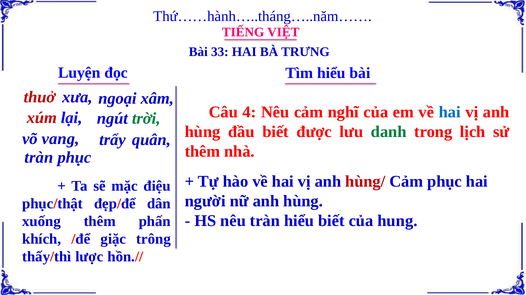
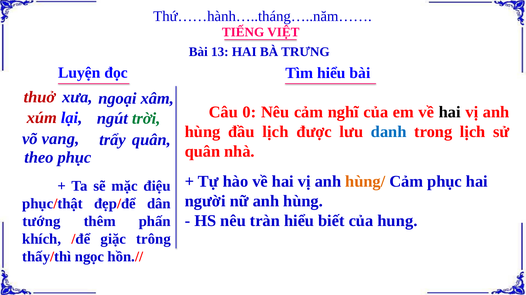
33: 33 -> 13 (220, 52)
4: 4 -> 0 (249, 112)
hai colour: blue -> black (450, 112)
đầu biết: biết -> lịch (275, 132)
danh colour: green -> blue (389, 132)
thêm: thêm -> quân (203, 152)
tràn: tràn -> theo (39, 158)
hùng/ colour: red -> orange (365, 182)
xuống: xuống -> tướng (41, 222)
lược: lược -> ngọc (90, 257)
